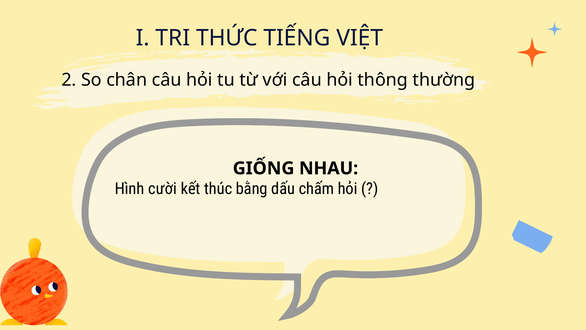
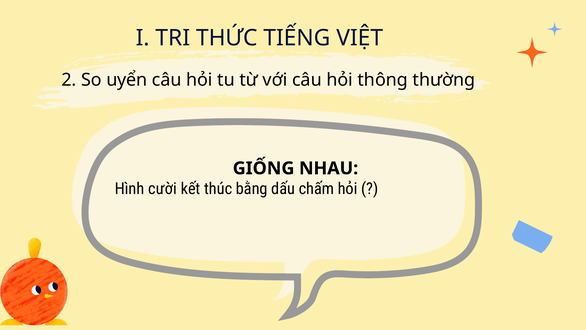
chân: chân -> uyển (127, 80)
